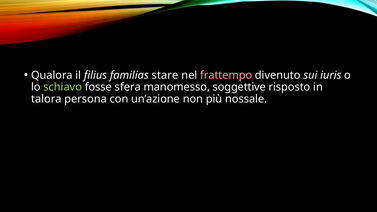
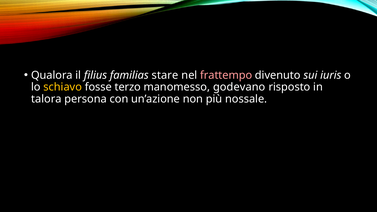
schiavo colour: light green -> yellow (63, 87)
sfera: sfera -> terzo (128, 87)
soggettive: soggettive -> godevano (239, 87)
